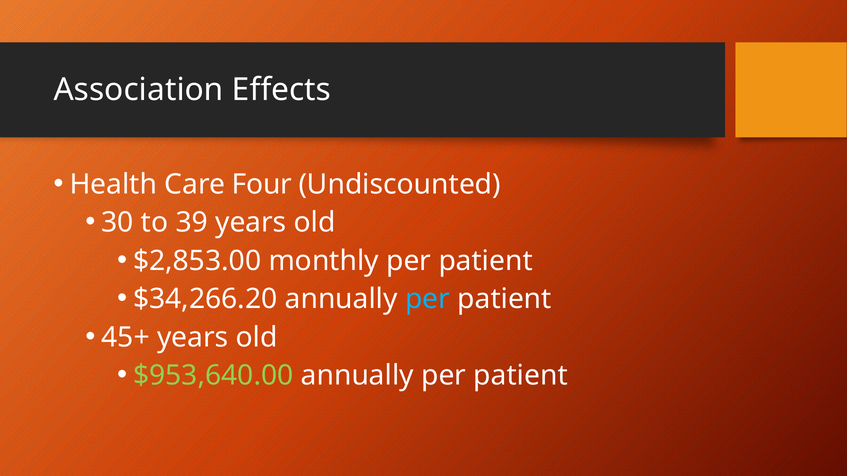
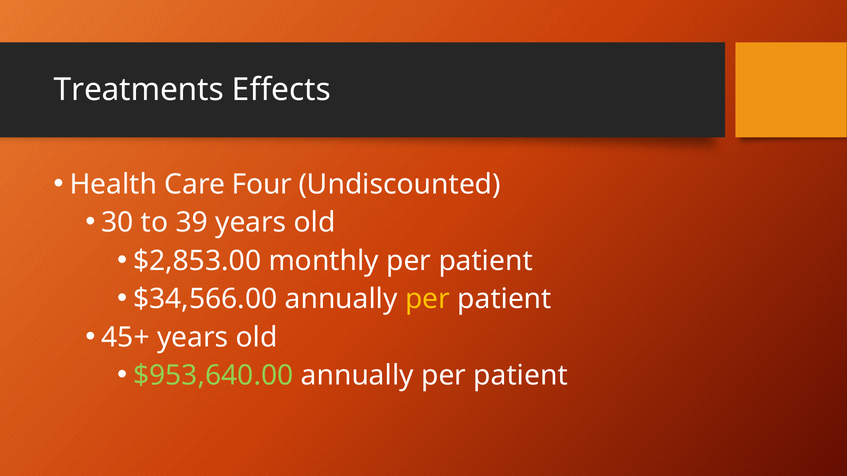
Association: Association -> Treatments (139, 90)
$34,266.20: $34,266.20 -> $34,566.00 (205, 299)
per colour: light blue -> yellow (428, 299)
